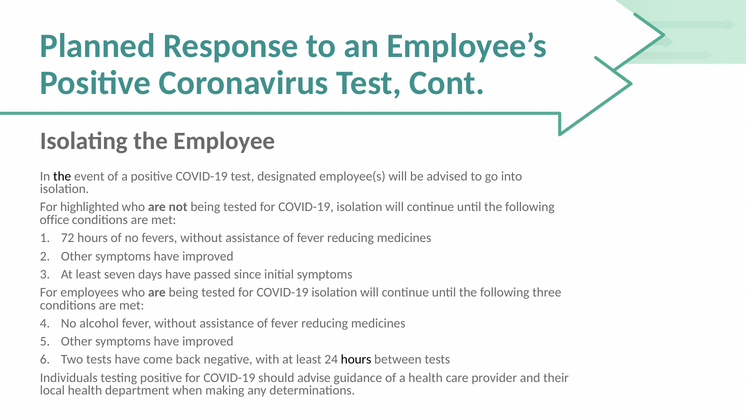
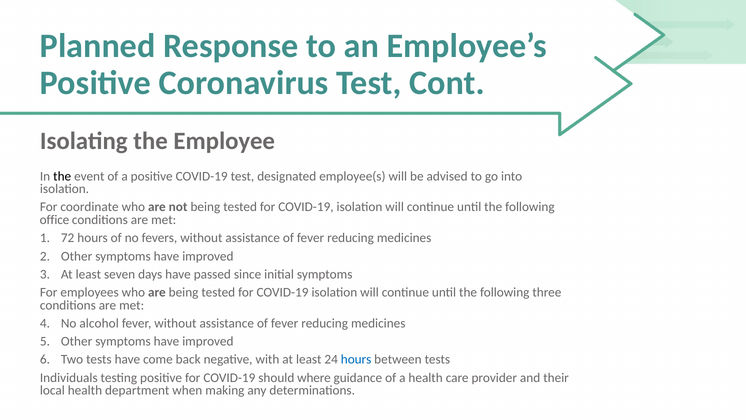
highlighted: highlighted -> coordinate (90, 207)
hours colour: black -> blue (356, 359)
advise: advise -> where (314, 377)
